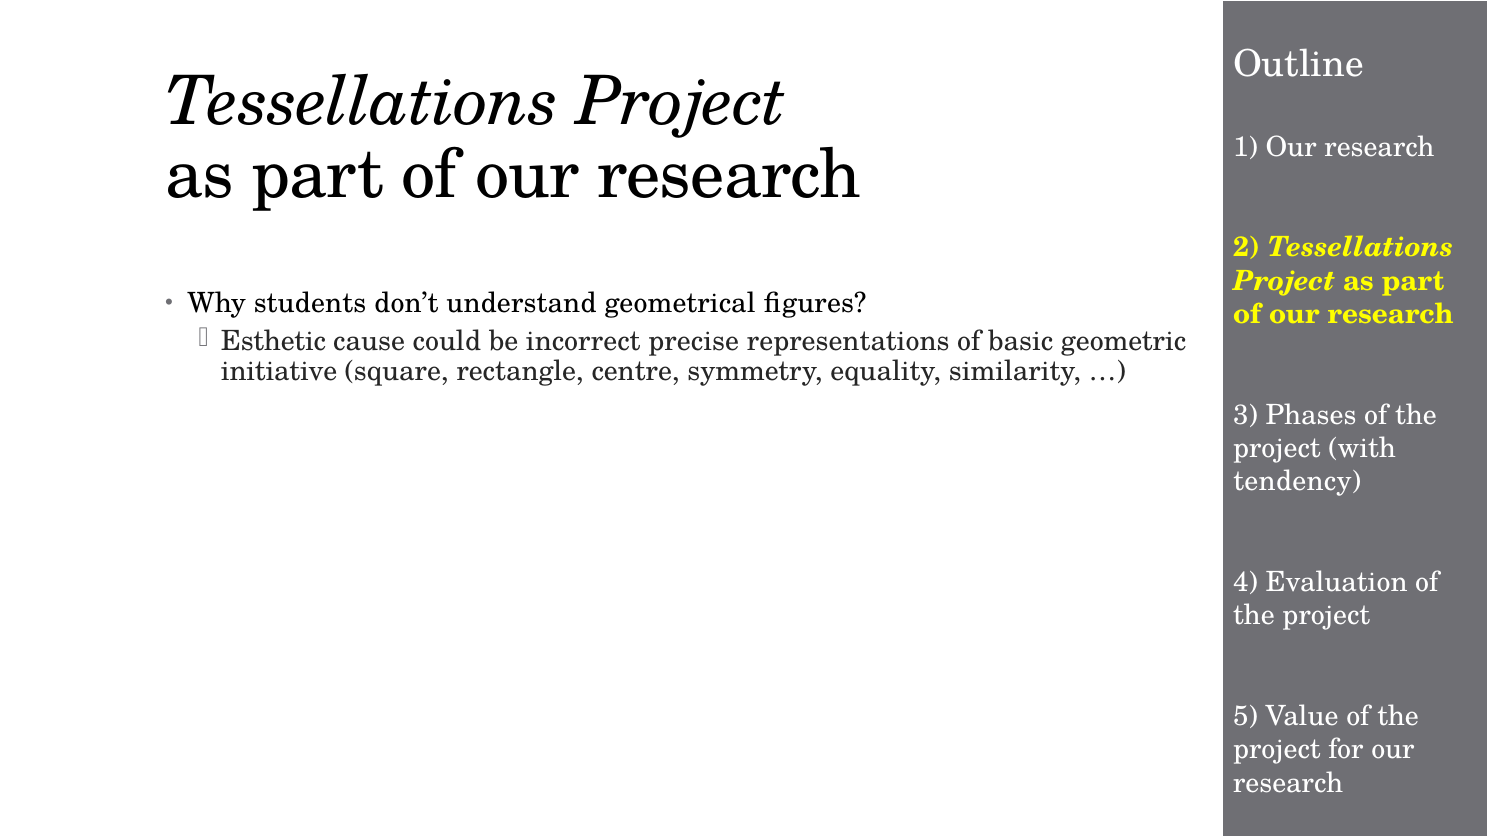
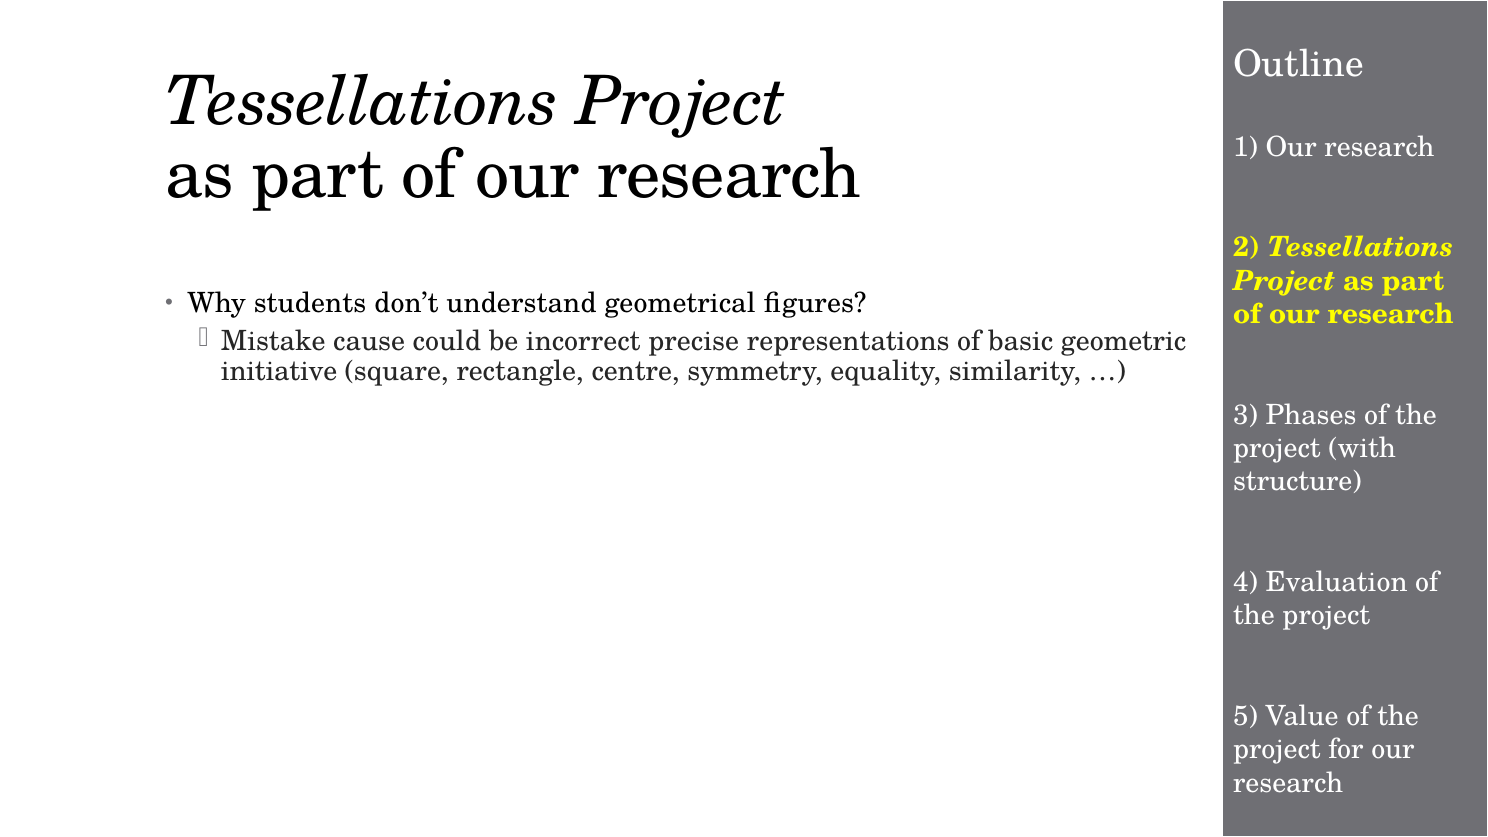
Esthetic: Esthetic -> Mistake (273, 342)
tendency: tendency -> structure (1297, 482)
